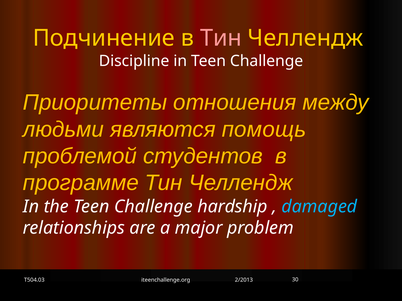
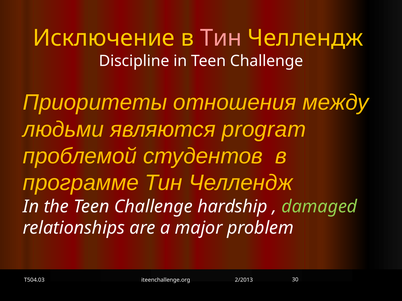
Подчинение: Подчинение -> Исключение (104, 38)
помощь: помощь -> program (264, 130)
damaged colour: light blue -> light green (319, 207)
